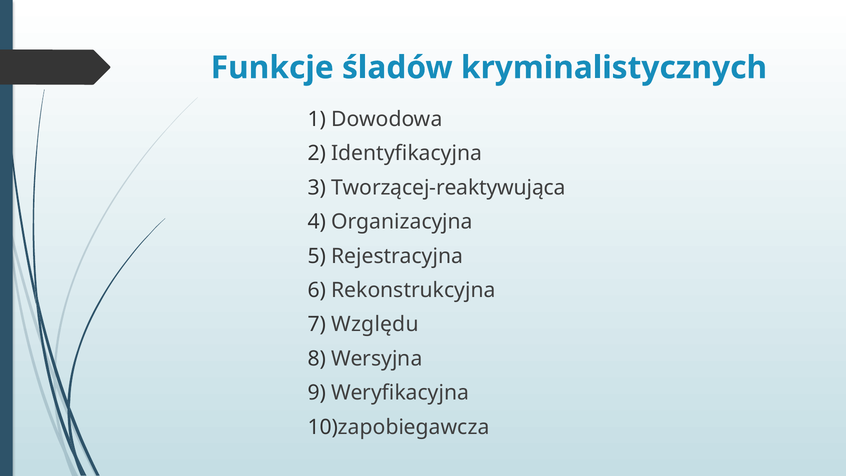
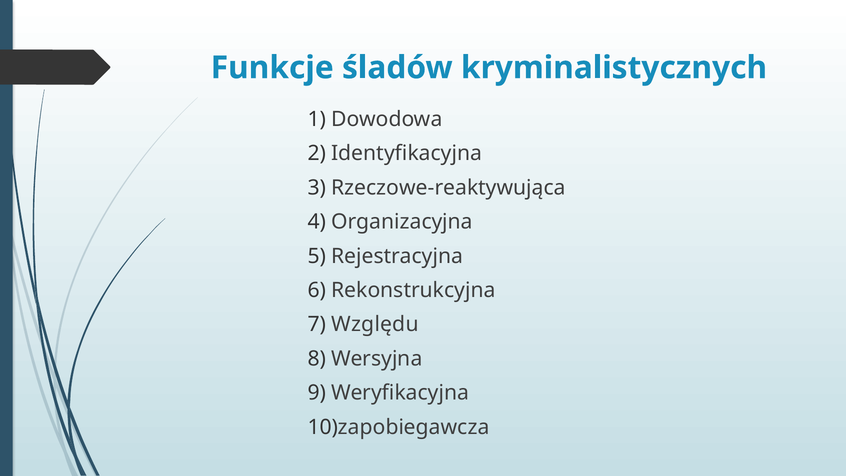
Tworzącej-reaktywująca: Tworzącej-reaktywująca -> Rzeczowe-reaktywująca (448, 188)
